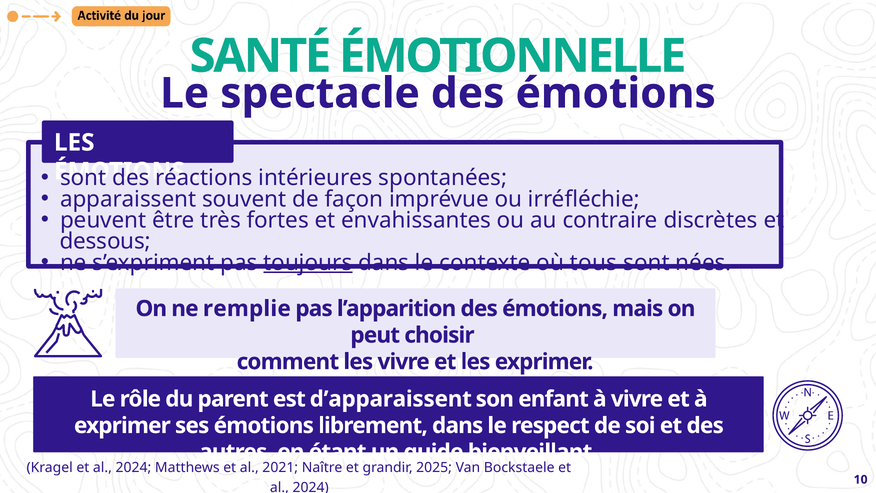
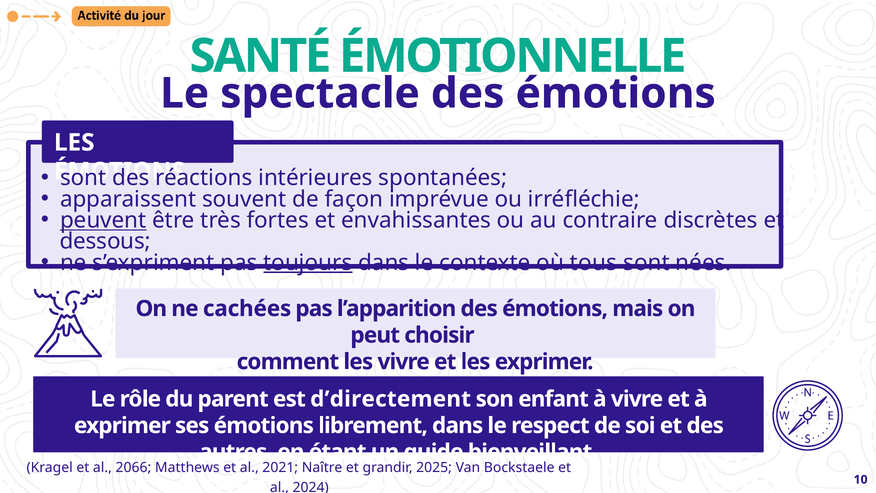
peuvent underline: none -> present (103, 220)
remplie: remplie -> cachées (247, 308)
d’apparaissent: d’apparaissent -> d’directement (391, 399)
Kragel et al 2024: 2024 -> 2066 (133, 468)
